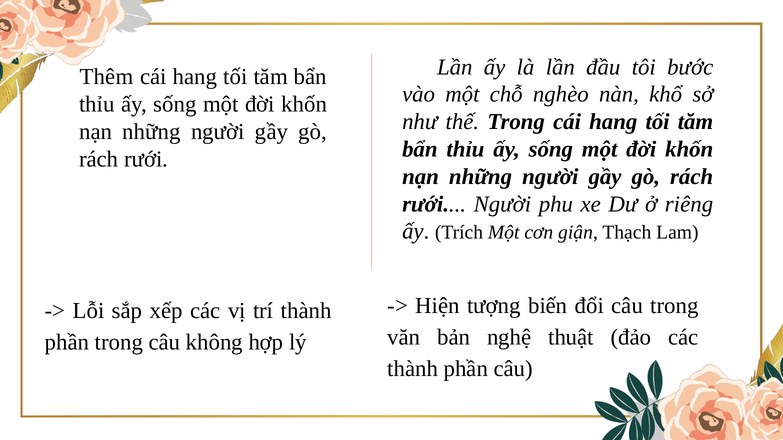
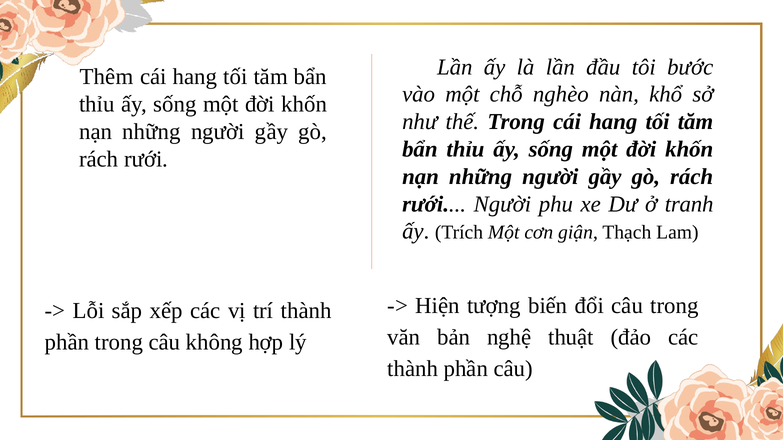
riêng: riêng -> tranh (689, 204)
